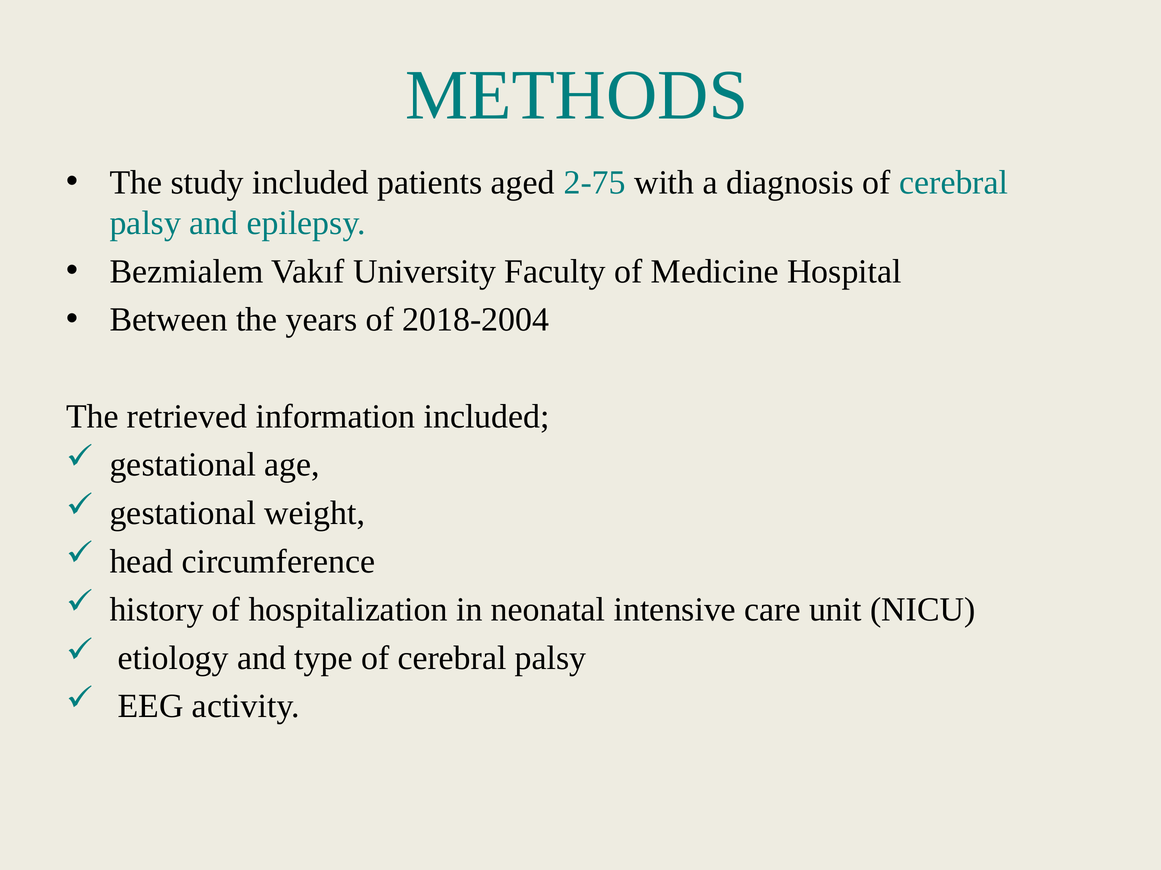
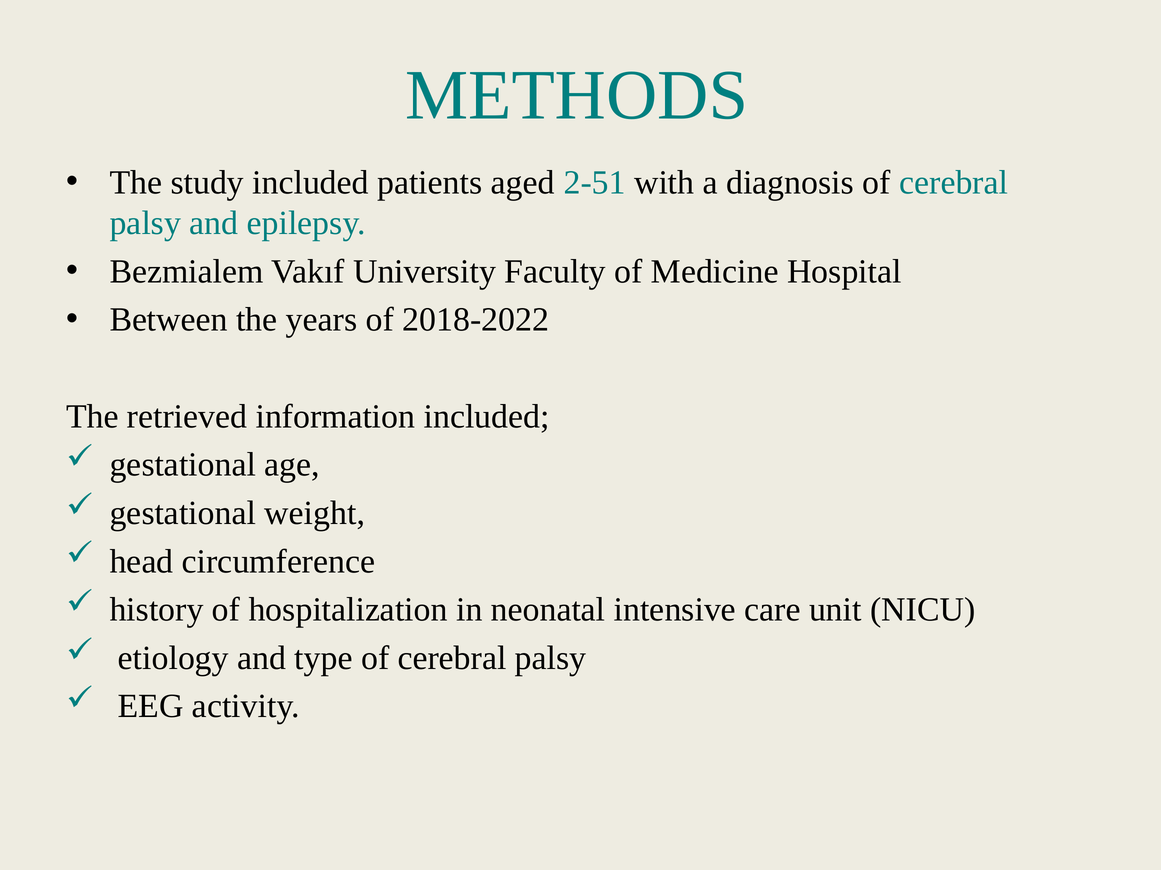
2-75: 2-75 -> 2-51 (595, 183)
2018-2004: 2018-2004 -> 2018-2022 (476, 320)
